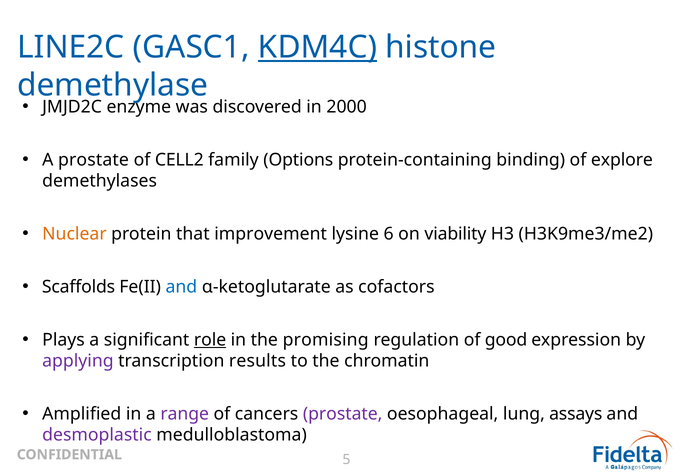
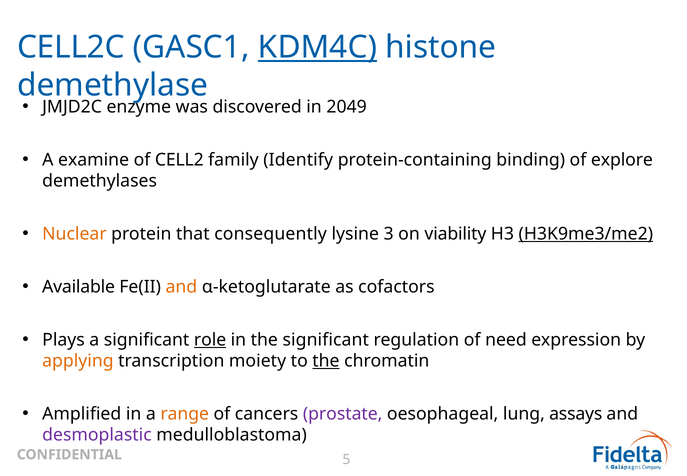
LINE2C: LINE2C -> CELL2C (71, 47)
2000: 2000 -> 2049 (347, 107)
A prostate: prostate -> examine (94, 160)
Options: Options -> Identify (298, 160)
improvement: improvement -> consequently (271, 234)
6: 6 -> 3 (389, 234)
H3K9me3/me2 underline: none -> present (586, 234)
Scaffolds: Scaffolds -> Available (79, 287)
and colour: blue -> orange (181, 287)
the promising: promising -> significant (326, 340)
good: good -> need (506, 340)
applying colour: purple -> orange (78, 361)
results: results -> moiety (258, 361)
the underline: none -> present (326, 361)
range colour: purple -> orange (185, 414)
